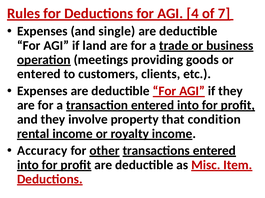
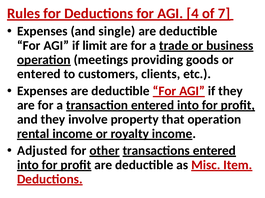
land: land -> limit (95, 46)
that condition: condition -> operation (214, 120)
Accuracy: Accuracy -> Adjusted (42, 151)
